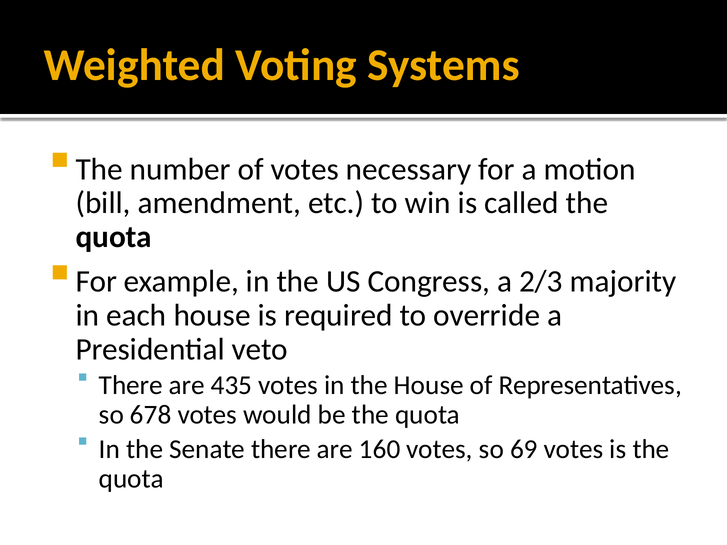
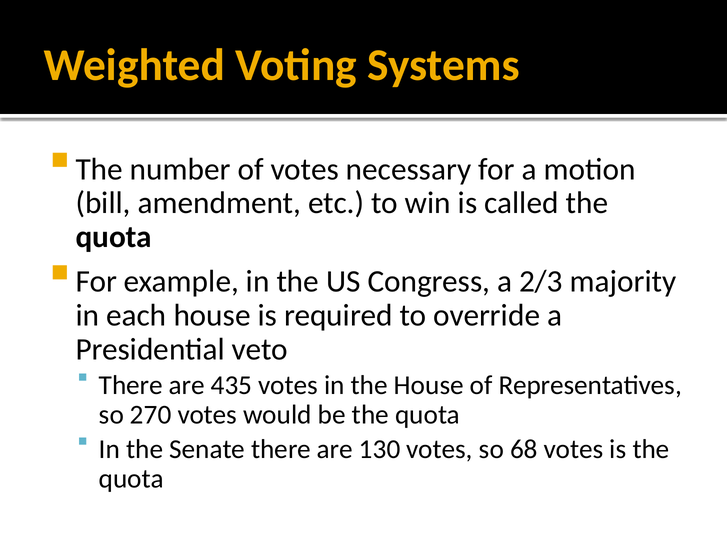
678: 678 -> 270 (151, 415)
160: 160 -> 130 (380, 450)
69: 69 -> 68 (524, 450)
